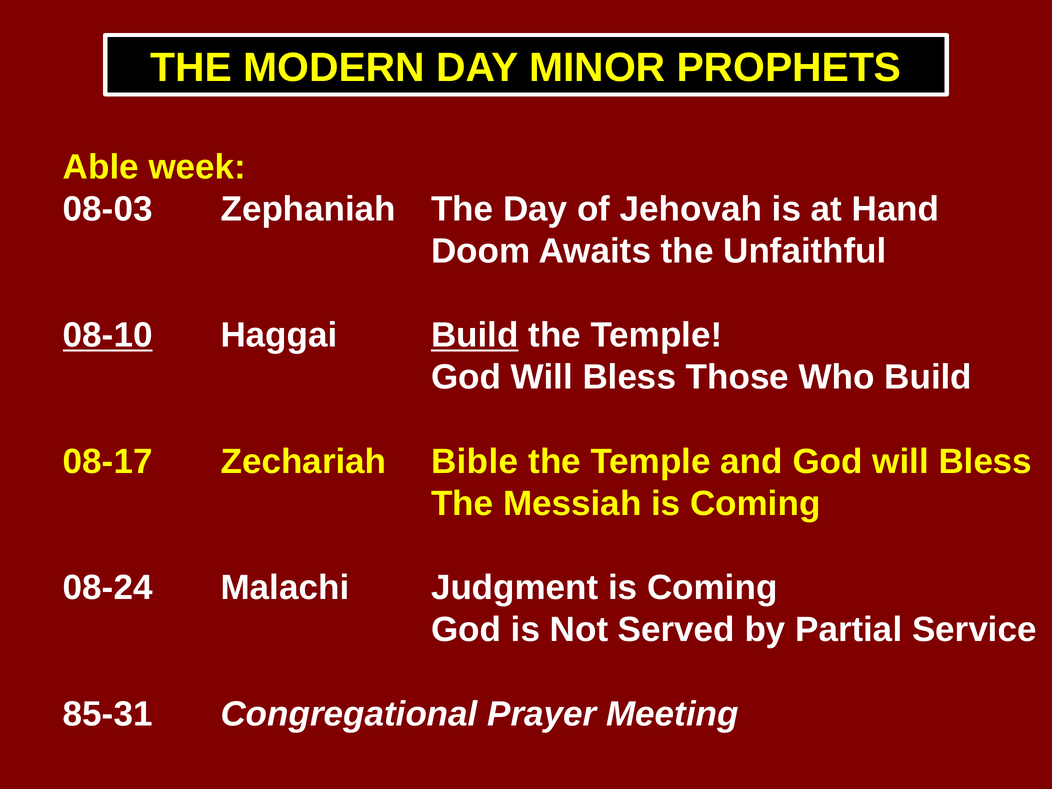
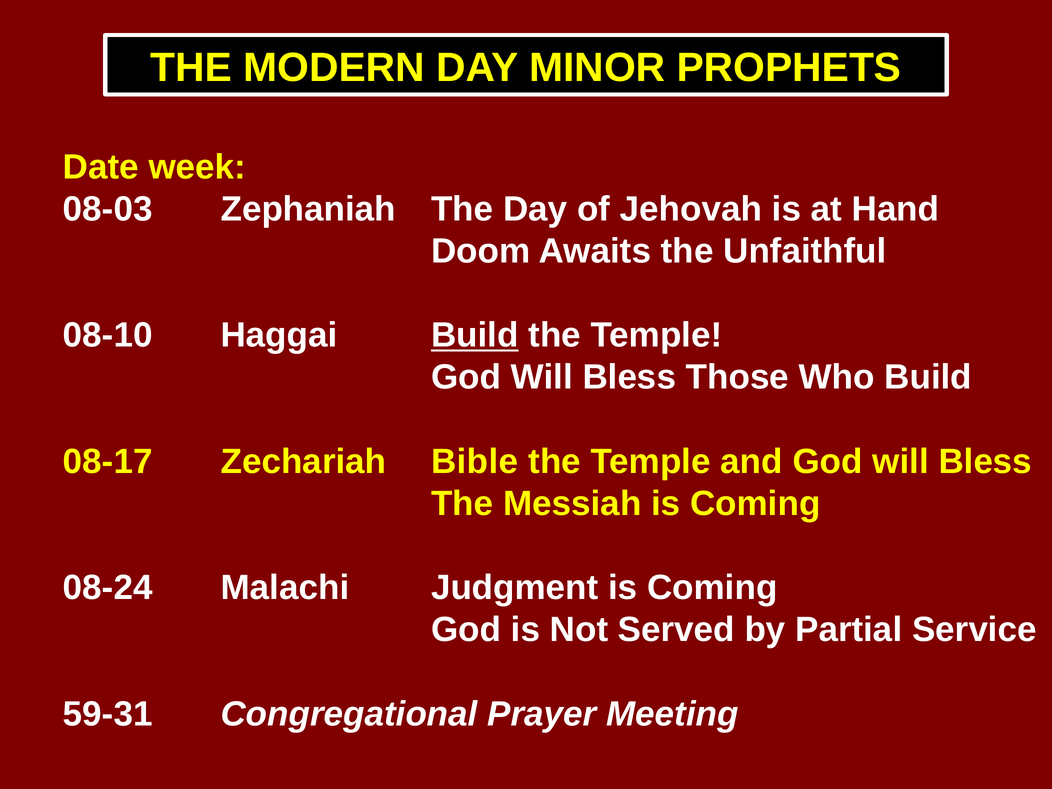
Able: Able -> Date (101, 167)
08-10 underline: present -> none (108, 335)
85-31: 85-31 -> 59-31 (108, 714)
